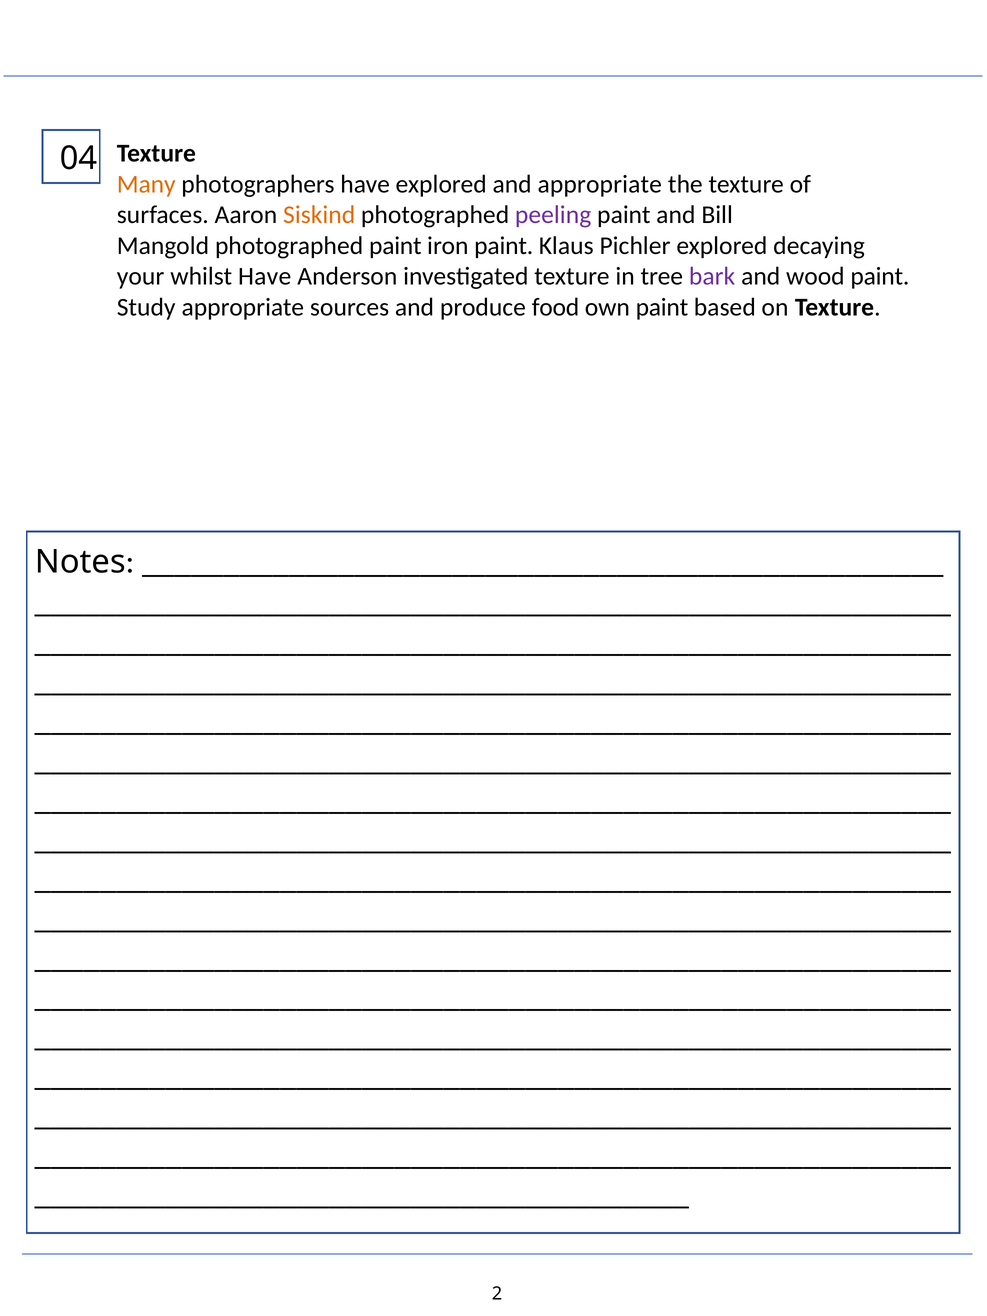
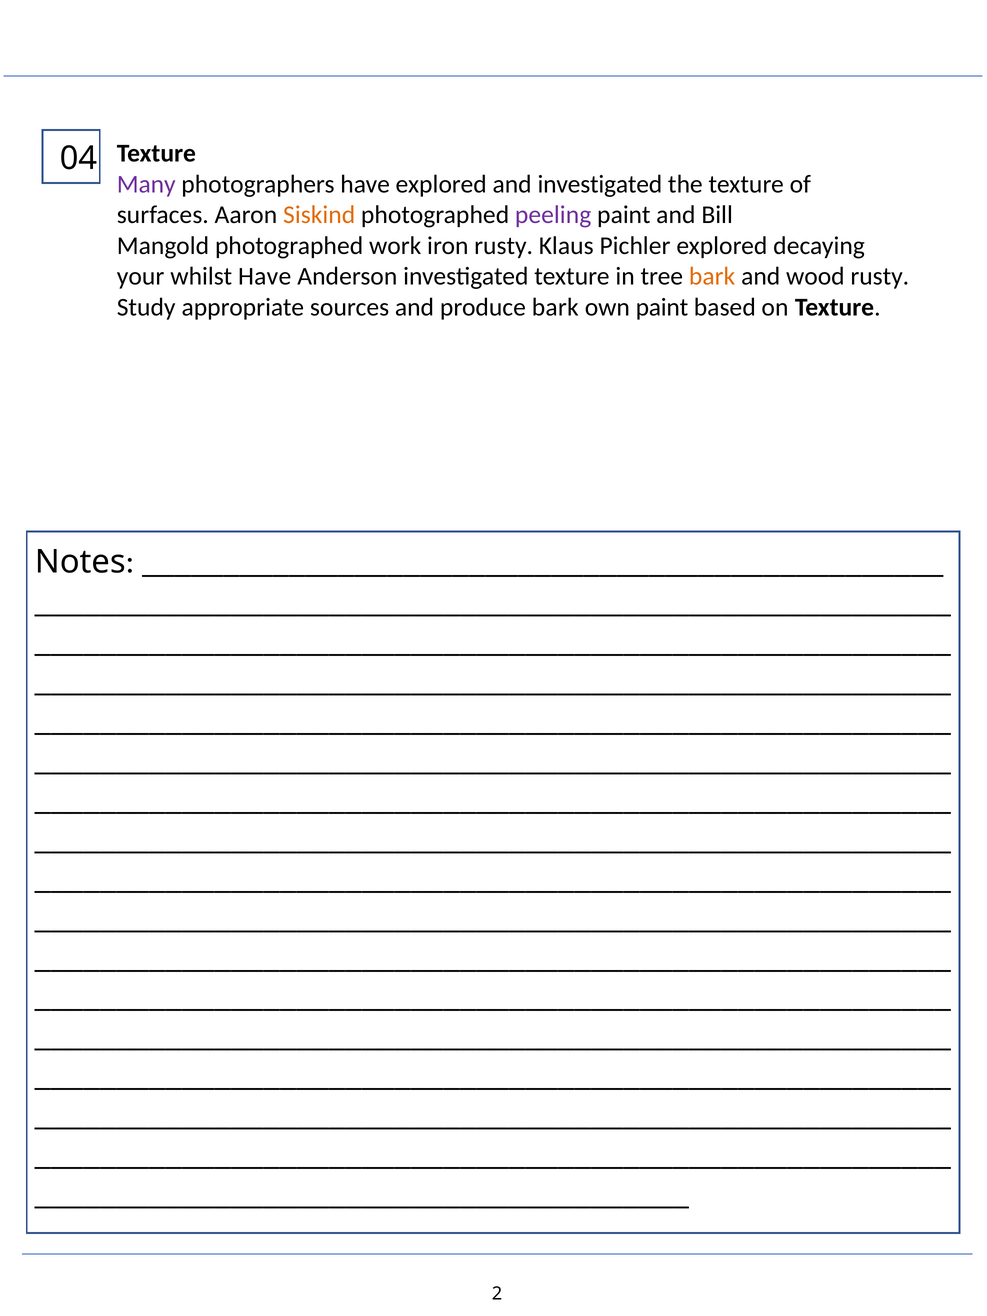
Many colour: orange -> purple (146, 184)
and appropriate: appropriate -> investigated (600, 184)
photographed paint: paint -> work (395, 246)
iron paint: paint -> rusty (504, 246)
bark colour: purple -> orange (712, 276)
wood paint: paint -> rusty (880, 276)
produce food: food -> bark (555, 307)
